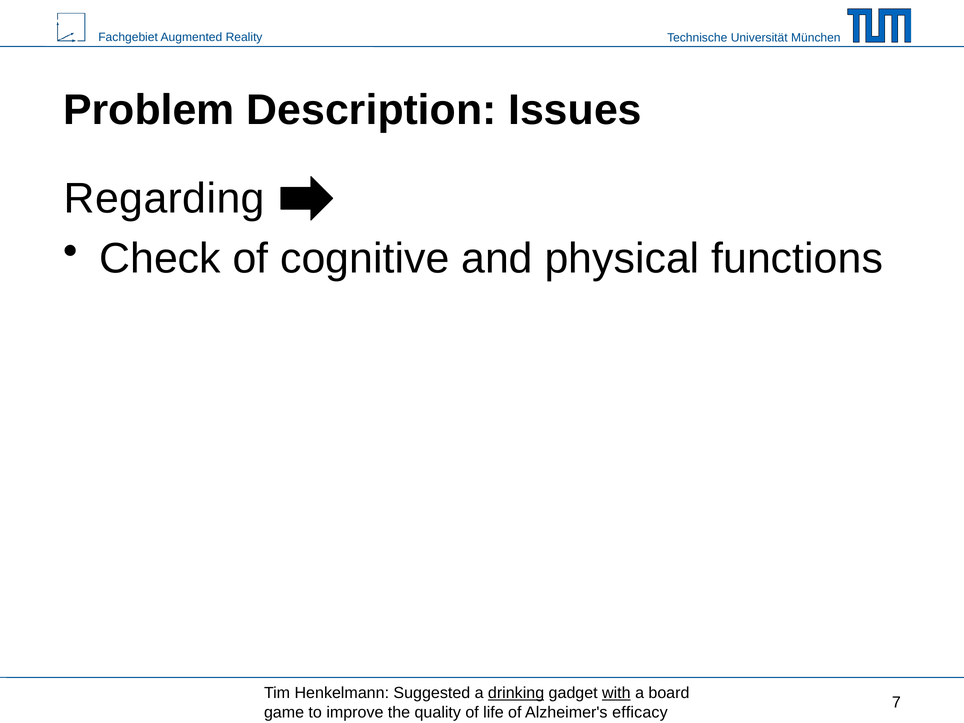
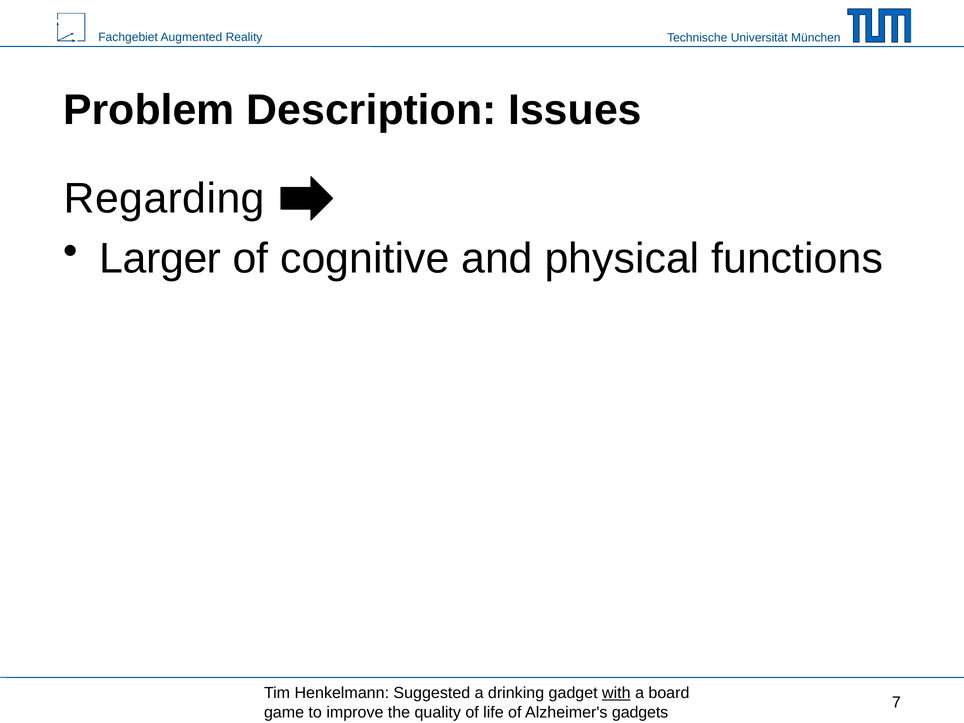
Check: Check -> Larger (160, 259)
drinking underline: present -> none (516, 693)
efficacy: efficacy -> gadgets (640, 712)
